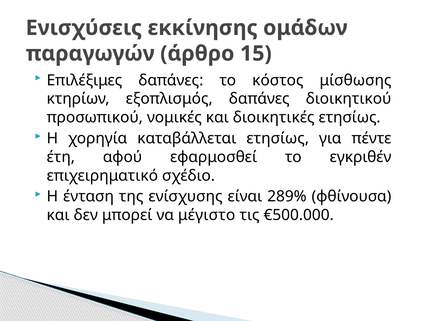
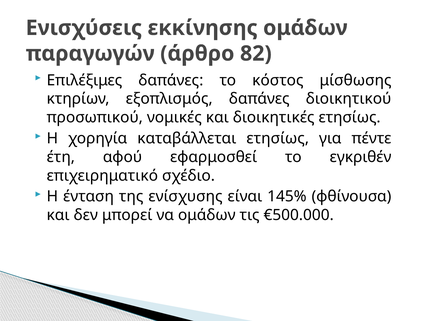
15: 15 -> 82 (256, 54)
289%: 289% -> 145% (287, 197)
να μέγιστο: μέγιστο -> ομάδων (207, 215)
